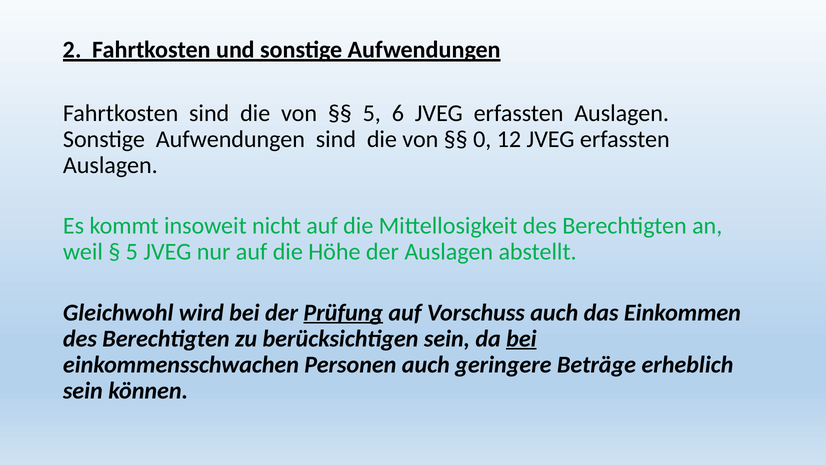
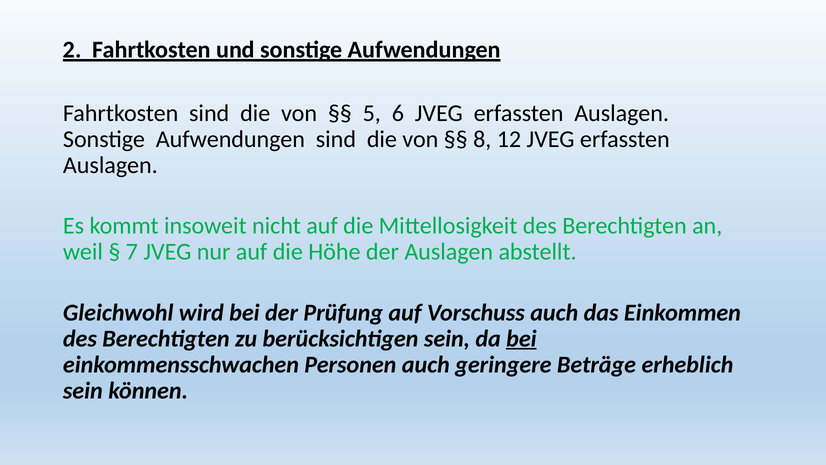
0: 0 -> 8 (482, 139)
5: 5 -> 7 (132, 252)
Prüfung underline: present -> none (343, 312)
